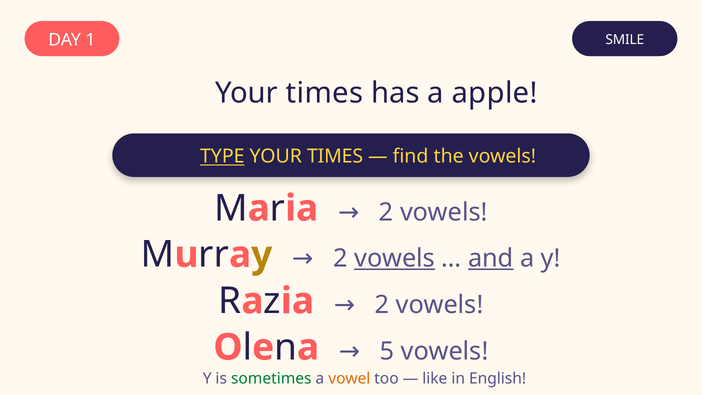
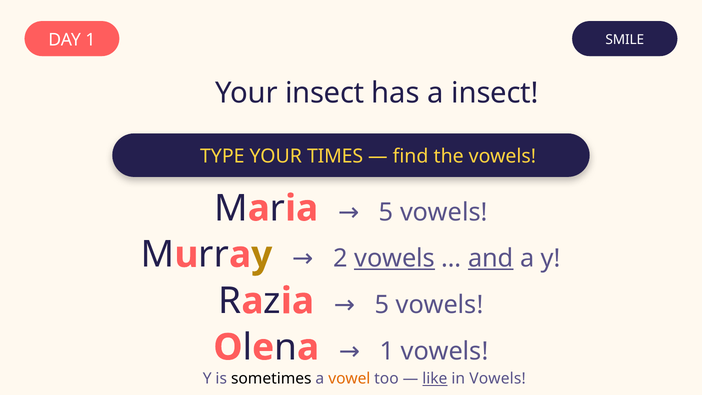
times: times -> insect (325, 93)
a apple: apple -> insect (495, 93)
TYPE underline: present -> none (222, 157)
2: 2 -> 5 (386, 212)
2: 2 -> 5 (382, 305)
a 5: 5 -> 1 (387, 351)
sometimes colour: green -> black (271, 379)
like underline: none -> present (435, 379)
in English: English -> Vowels (497, 379)
